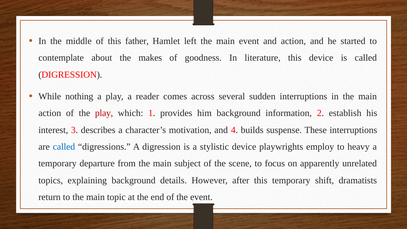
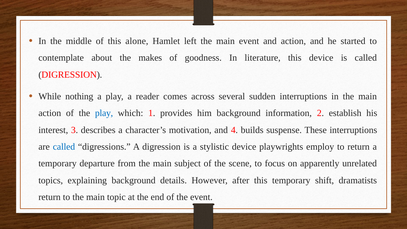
father: father -> alone (137, 41)
play colour: red -> blue (104, 113)
to heavy: heavy -> return (359, 147)
